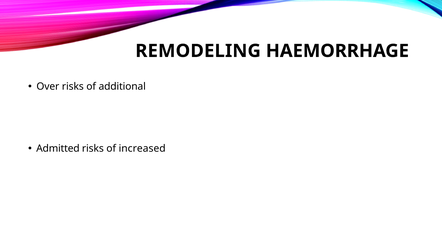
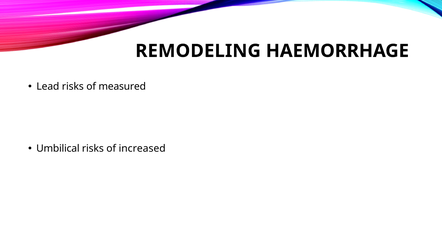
Over: Over -> Lead (48, 87)
additional: additional -> measured (122, 87)
Admitted: Admitted -> Umbilical (58, 149)
